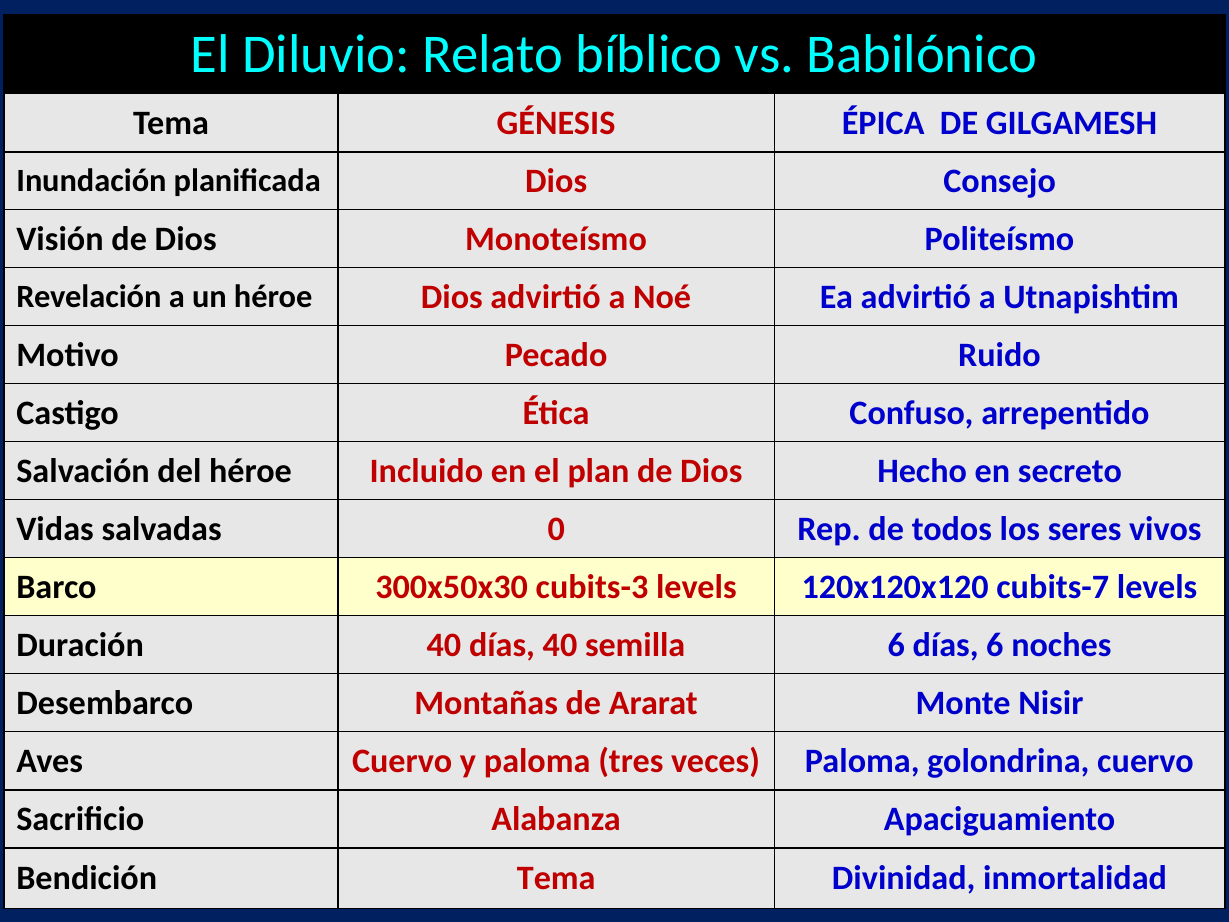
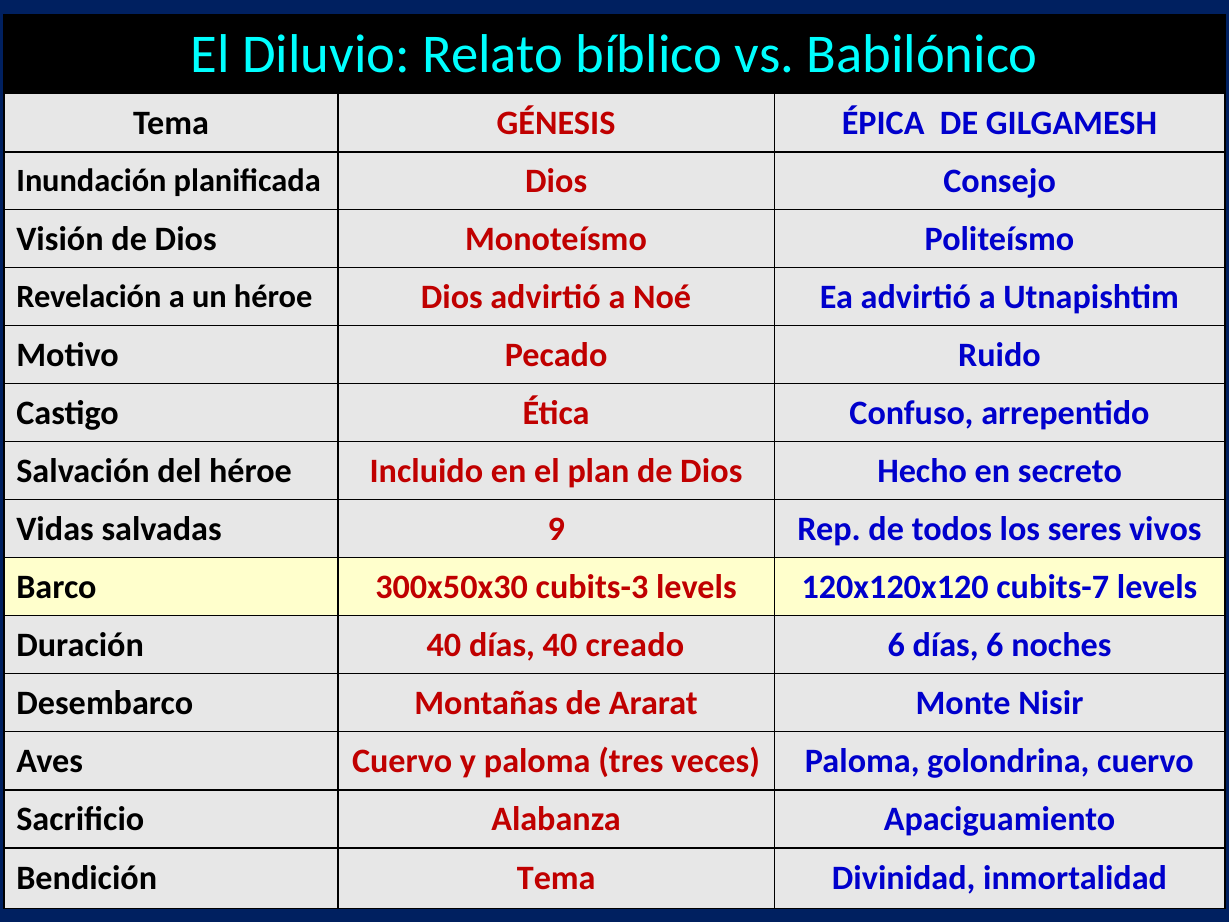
0: 0 -> 9 (556, 529)
semilla: semilla -> creado (635, 645)
